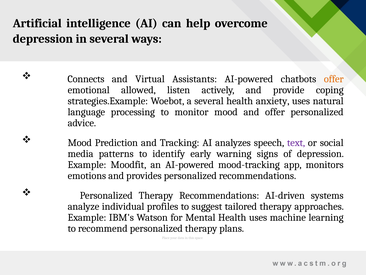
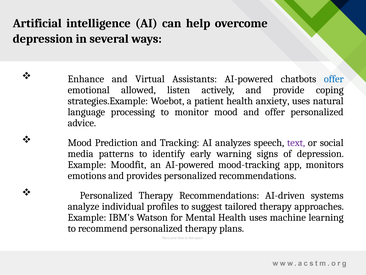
Connects: Connects -> Enhance (86, 79)
offer colour: orange -> blue (334, 79)
a several: several -> patient (209, 101)
